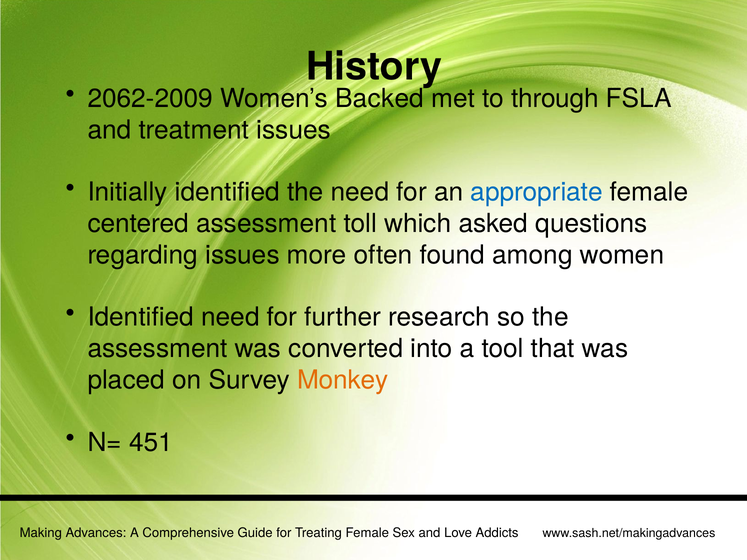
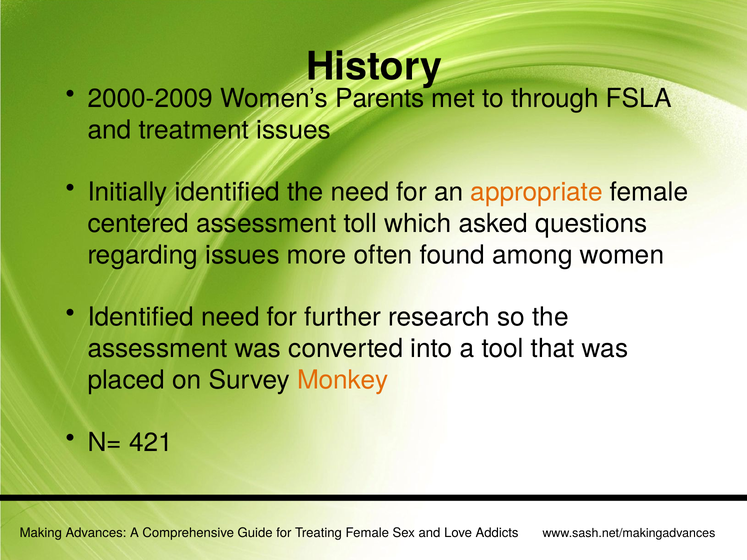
2062-2009: 2062-2009 -> 2000-2009 (150, 99)
Backed: Backed -> Parents (380, 99)
appropriate colour: blue -> orange (537, 192)
451: 451 -> 421 (151, 443)
